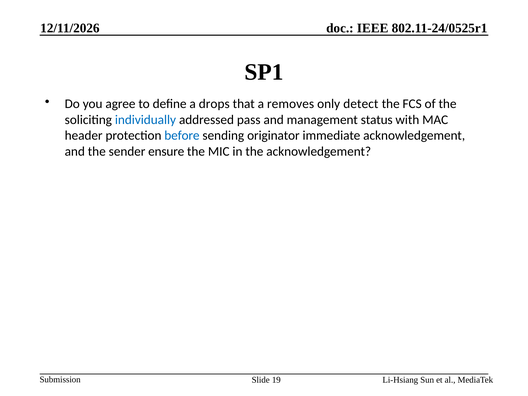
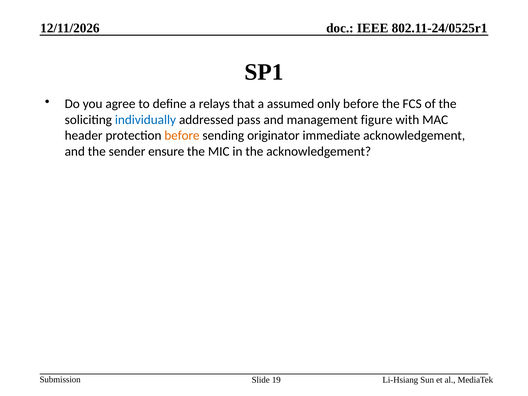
drops: drops -> relays (214, 104)
removes: removes -> assumed (291, 104)
only detect: detect -> before (361, 104)
status: status -> figure (377, 120)
before colour: blue -> orange (182, 136)
